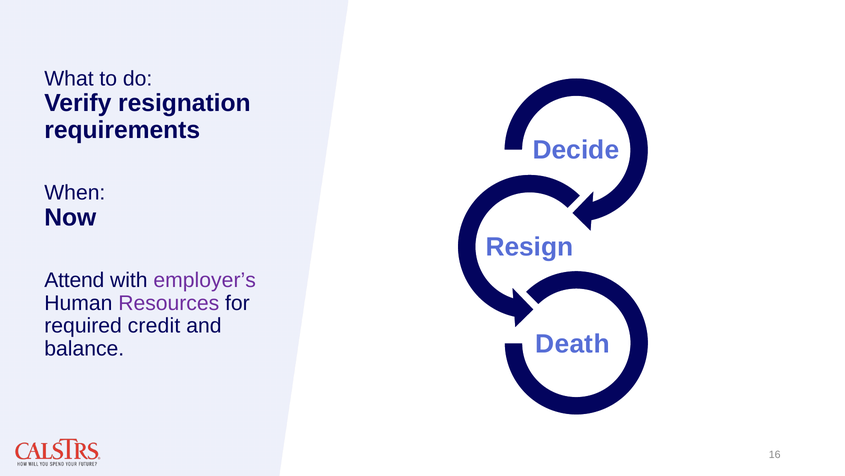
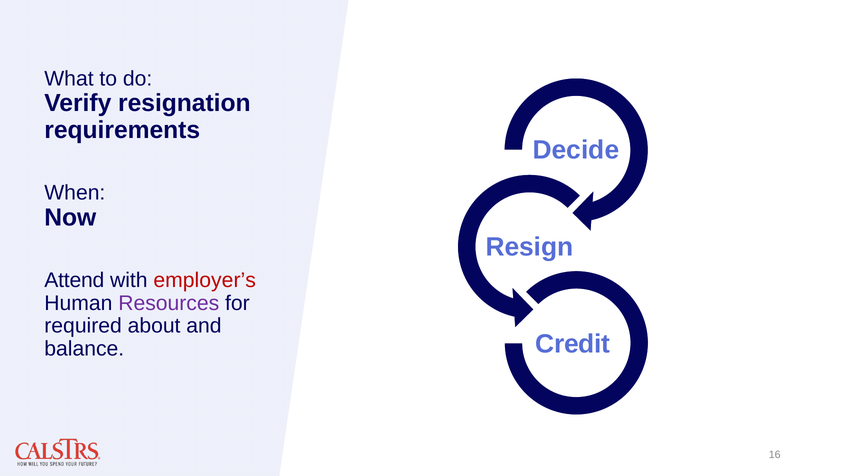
employer’s colour: purple -> red (205, 280)
credit: credit -> about (154, 325)
Death: Death -> Credit (573, 344)
